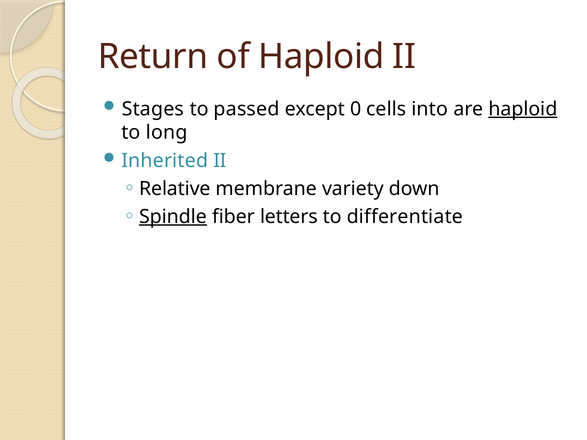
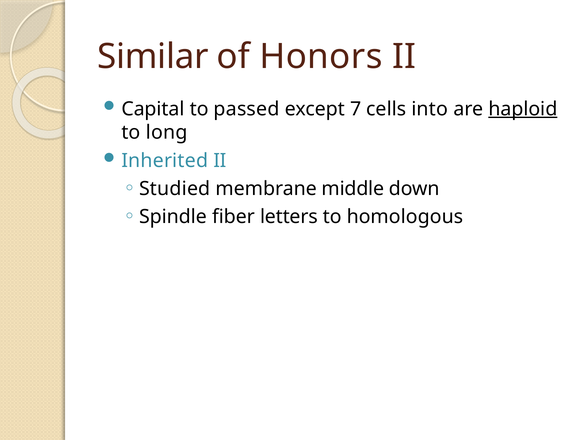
Return: Return -> Similar (153, 57)
of Haploid: Haploid -> Honors (321, 57)
Stages: Stages -> Capital (153, 109)
0: 0 -> 7 (356, 109)
Relative: Relative -> Studied (175, 189)
variety: variety -> middle (353, 189)
Spindle underline: present -> none (173, 217)
differentiate: differentiate -> homologous (405, 217)
